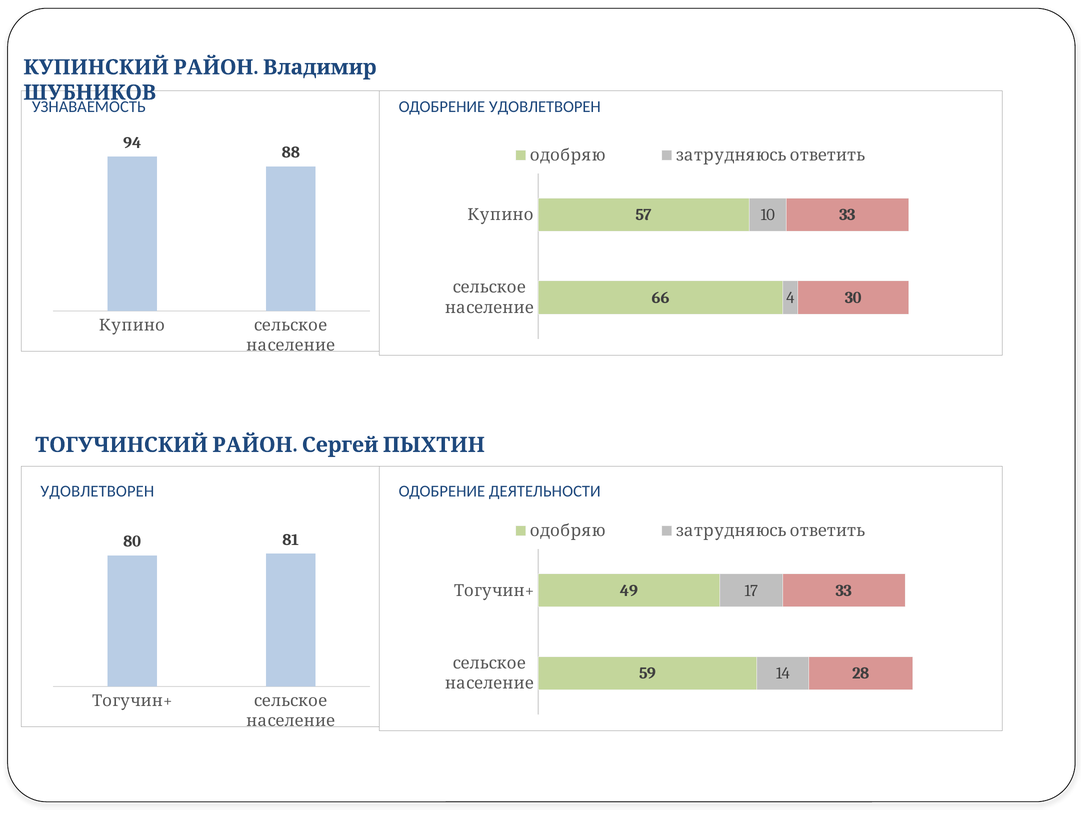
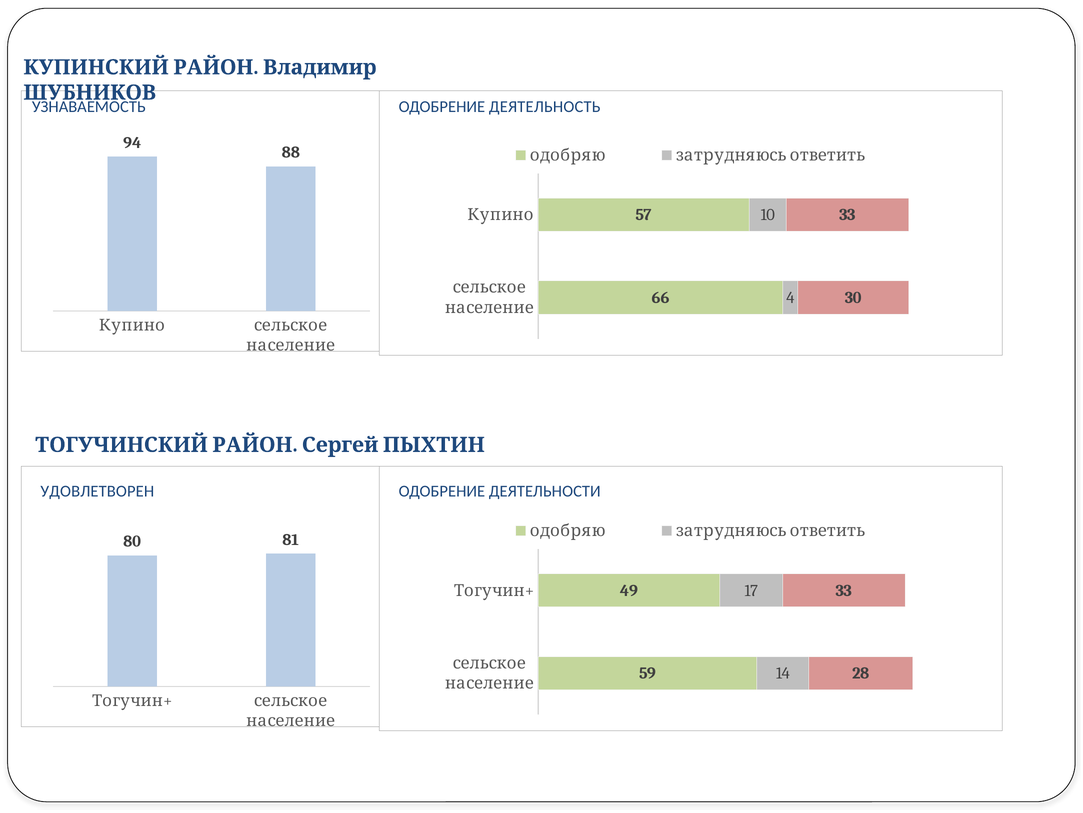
ОДОБРЕНИЕ УДОВЛЕТВОРЕН: УДОВЛЕТВОРЕН -> ДЕЯТЕЛЬНОСТЬ (545, 107)
